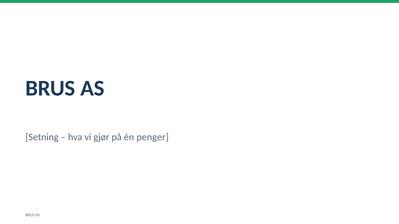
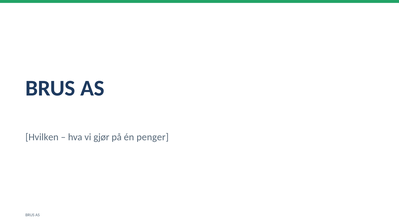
Setning: Setning -> Hvilken (42, 137)
